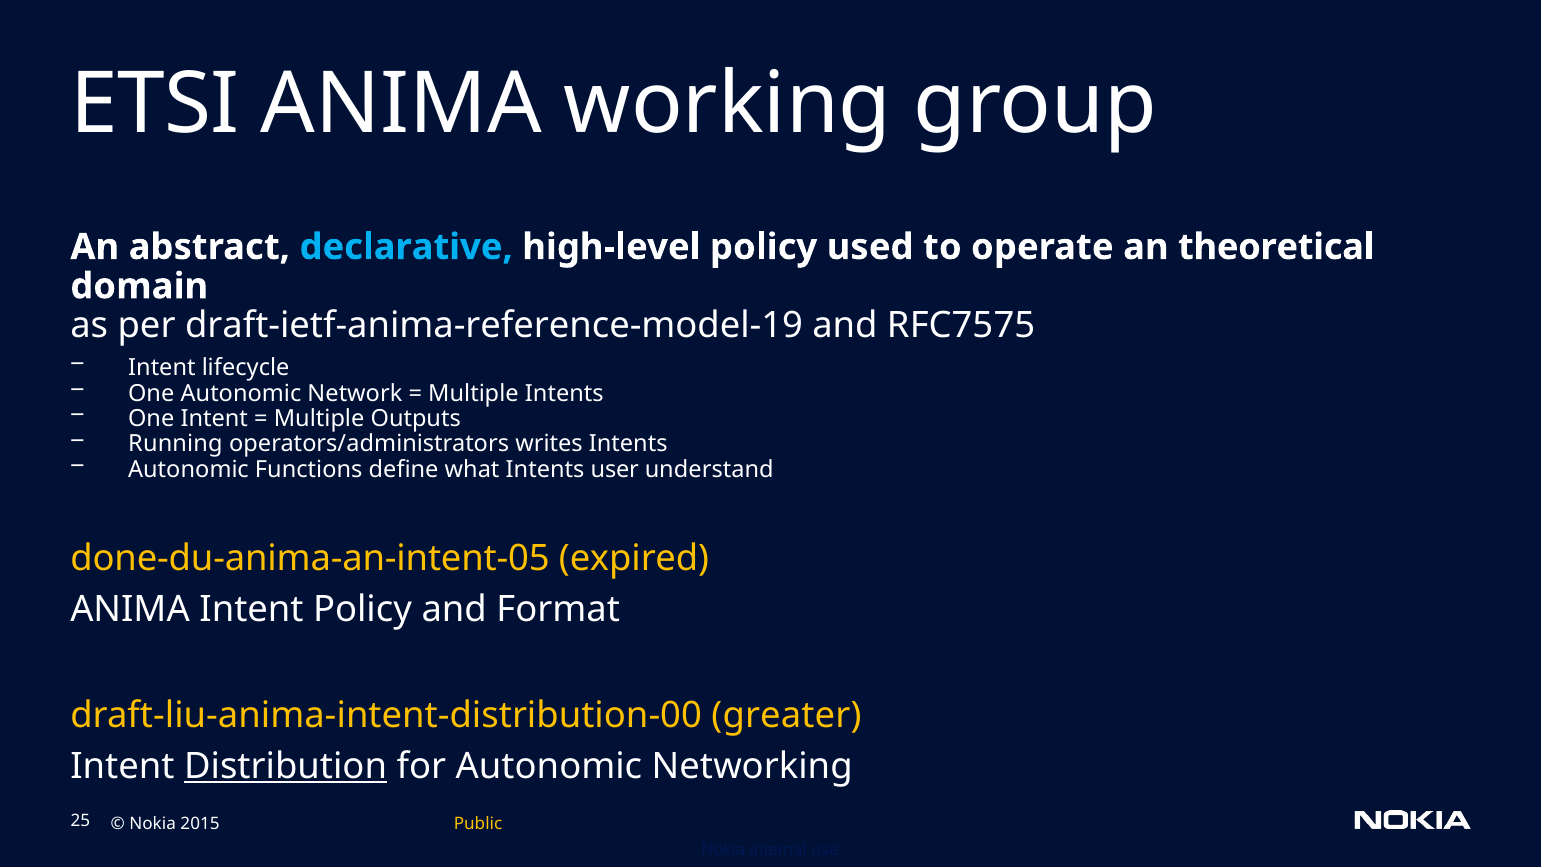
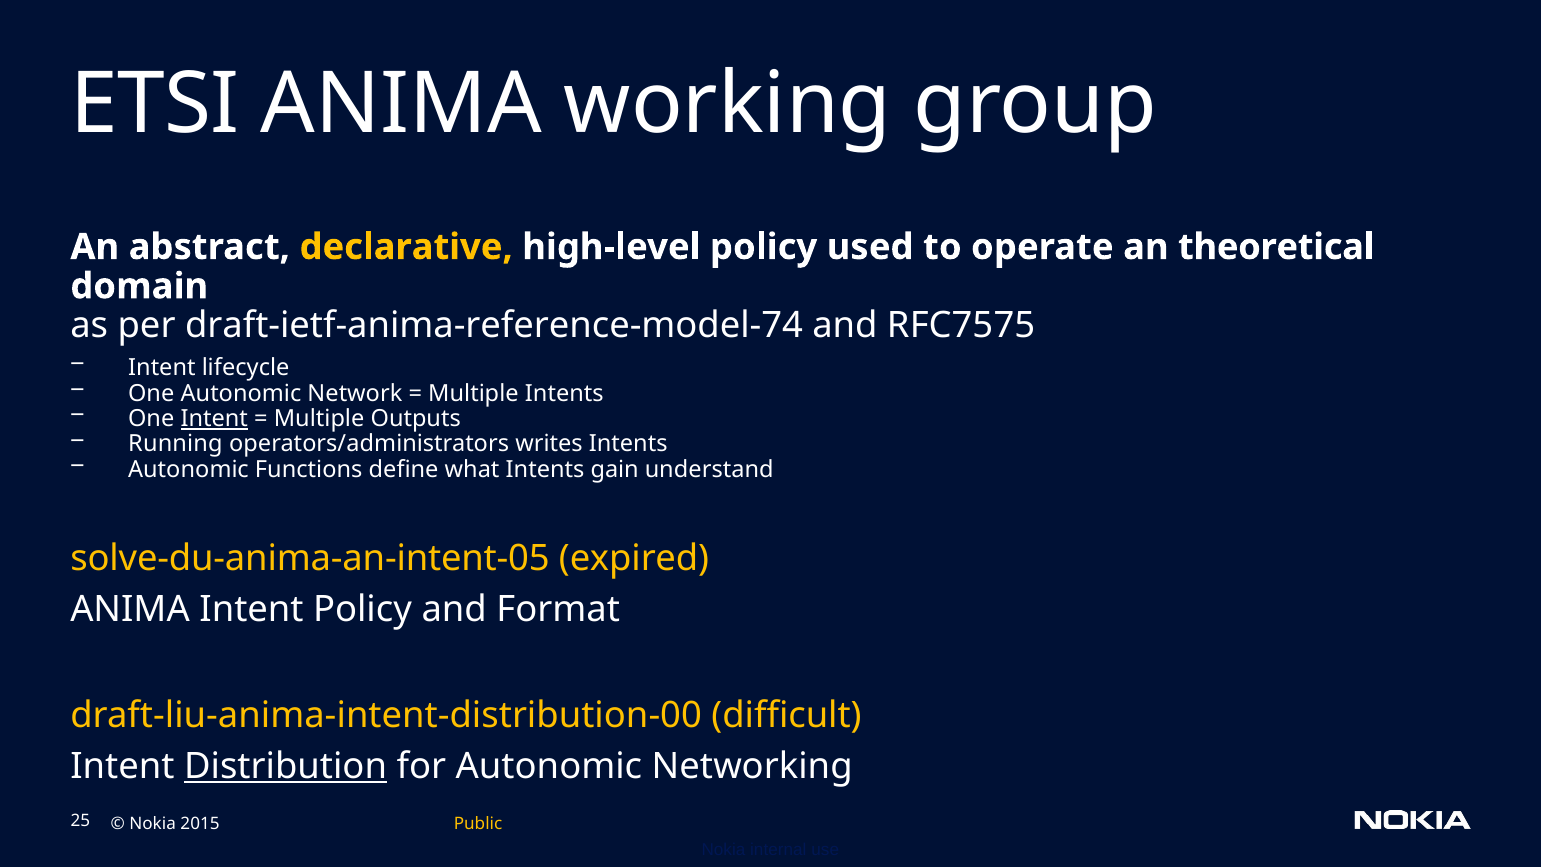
declarative colour: light blue -> yellow (406, 247)
draft-ietf-anima-reference-model-19: draft-ietf-anima-reference-model-19 -> draft-ietf-anima-reference-model-74 (494, 326)
Intent underline: none -> present (214, 419)
user: user -> gain (615, 470)
done-du-anima-an-intent-05: done-du-anima-an-intent-05 -> solve-du-anima-an-intent-05 (310, 559)
greater: greater -> difficult (787, 716)
